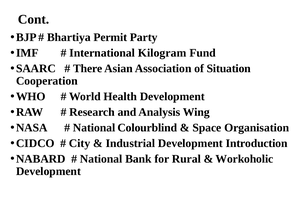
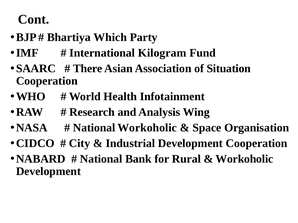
Permit: Permit -> Which (110, 37)
Health Development: Development -> Infotainment (172, 97)
National Colourblind: Colourblind -> Workoholic (147, 128)
Development Introduction: Introduction -> Cooperation (257, 144)
